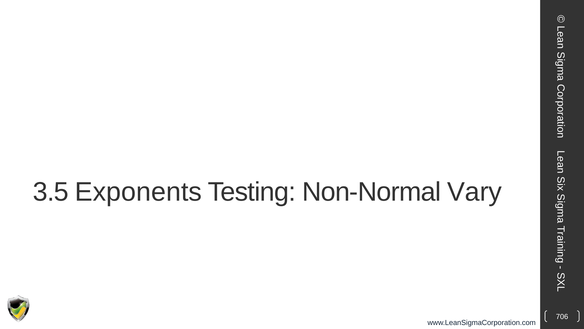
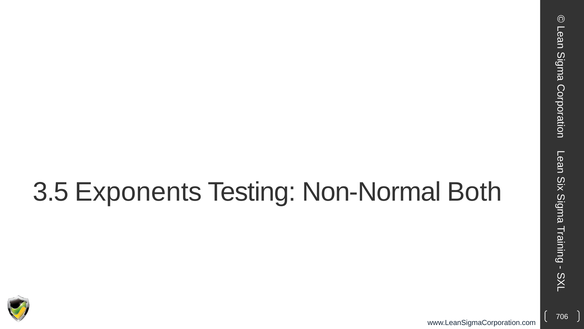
Vary: Vary -> Both (475, 192)
